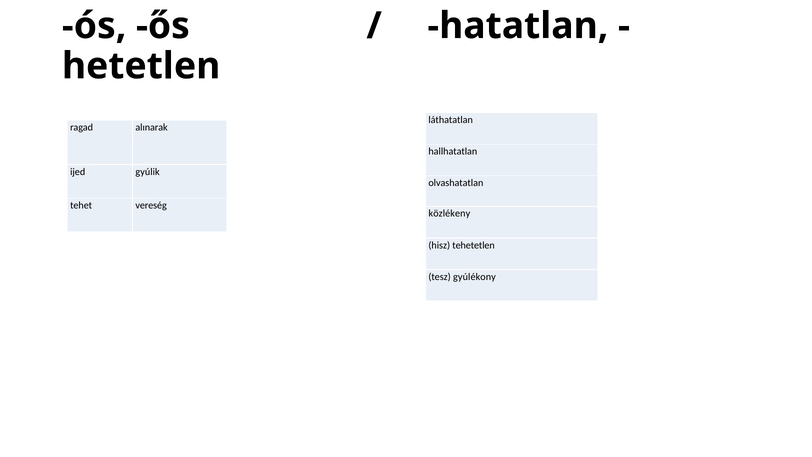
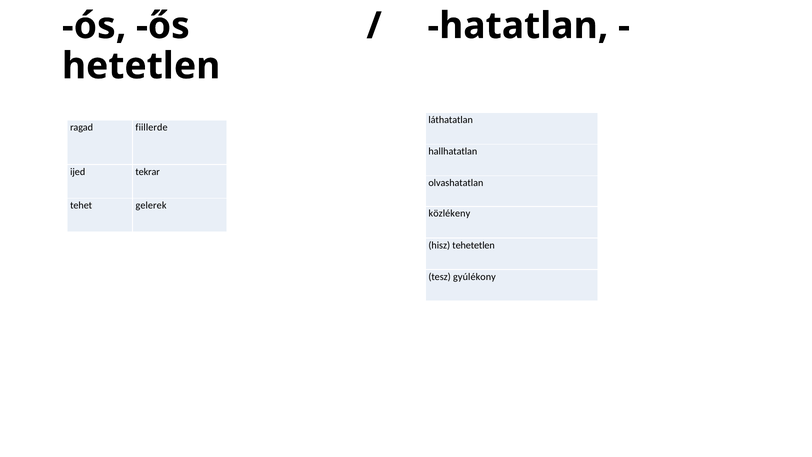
alınarak: alınarak -> fiillerde (152, 127)
gyúlik: gyúlik -> tekrar (148, 172)
vereség: vereség -> gelerek (151, 205)
